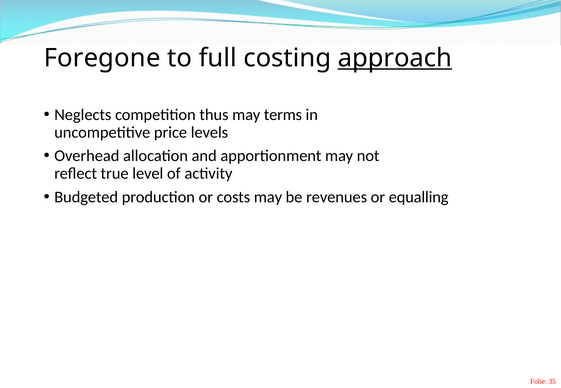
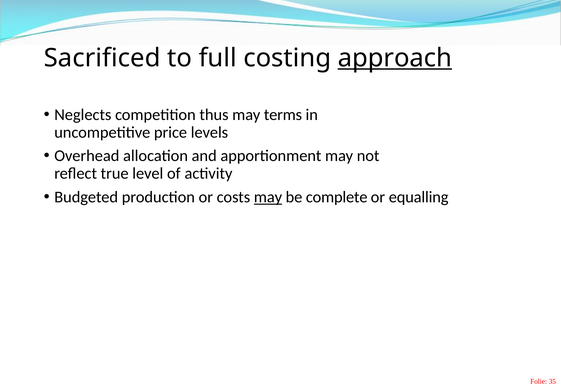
Foregone: Foregone -> Sacrificed (102, 58)
may underline: none -> present (268, 197)
revenues: revenues -> complete (337, 197)
